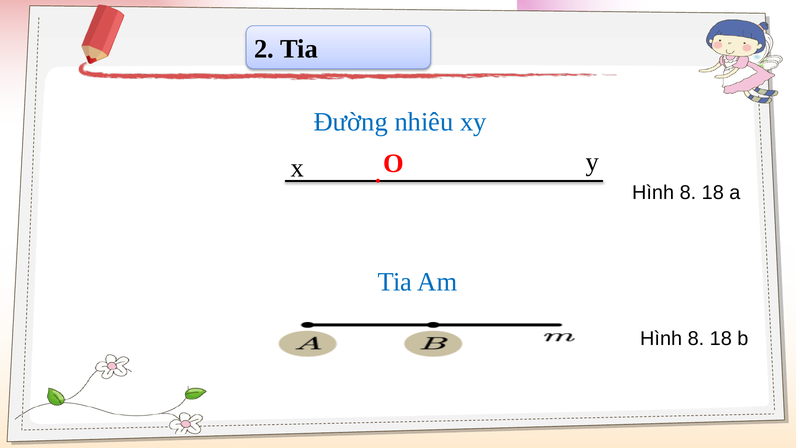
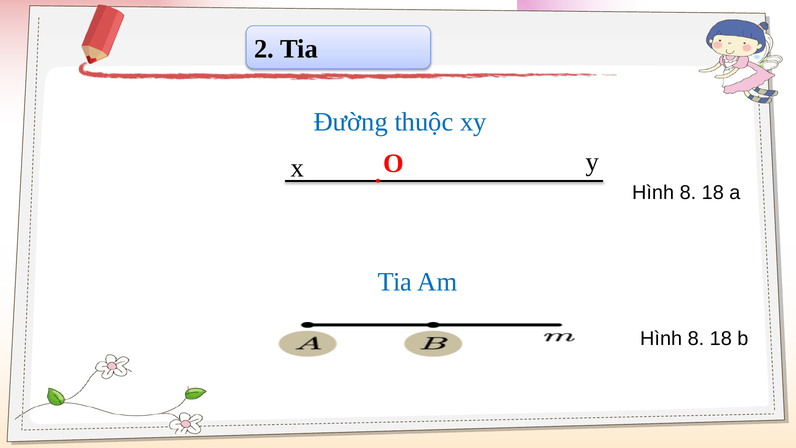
nhiêu: nhiêu -> thuộc (424, 122)
